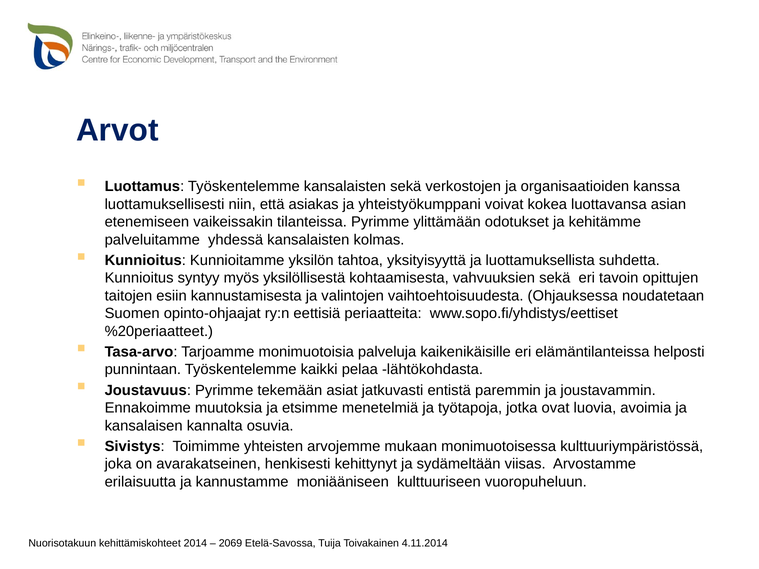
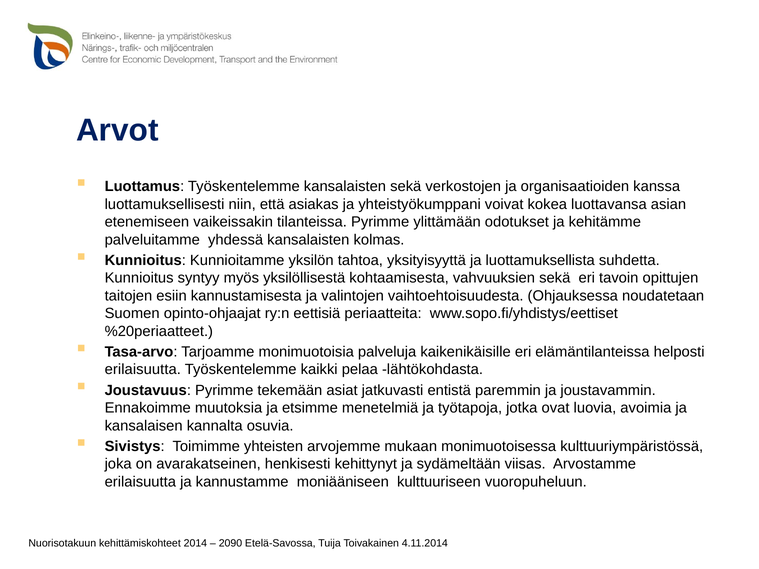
punnintaan: punnintaan -> erilaisuutta (143, 370)
2069: 2069 -> 2090 (230, 544)
